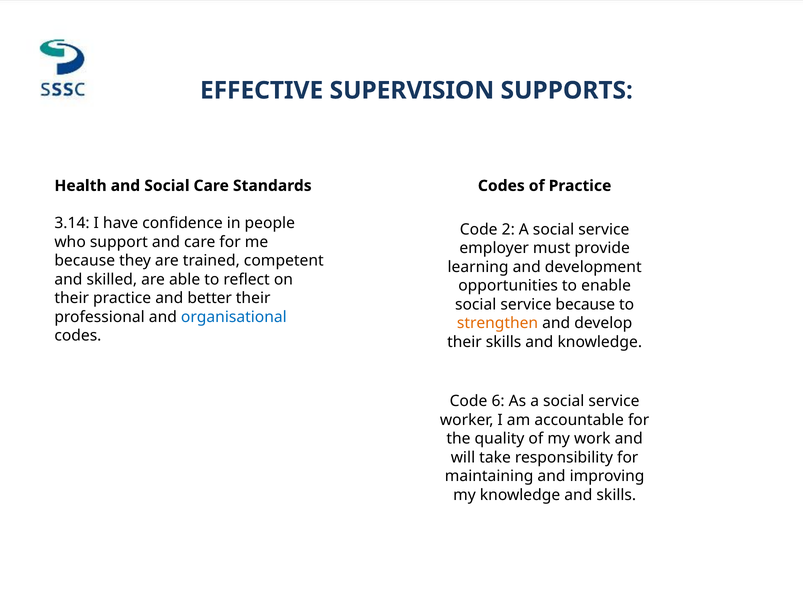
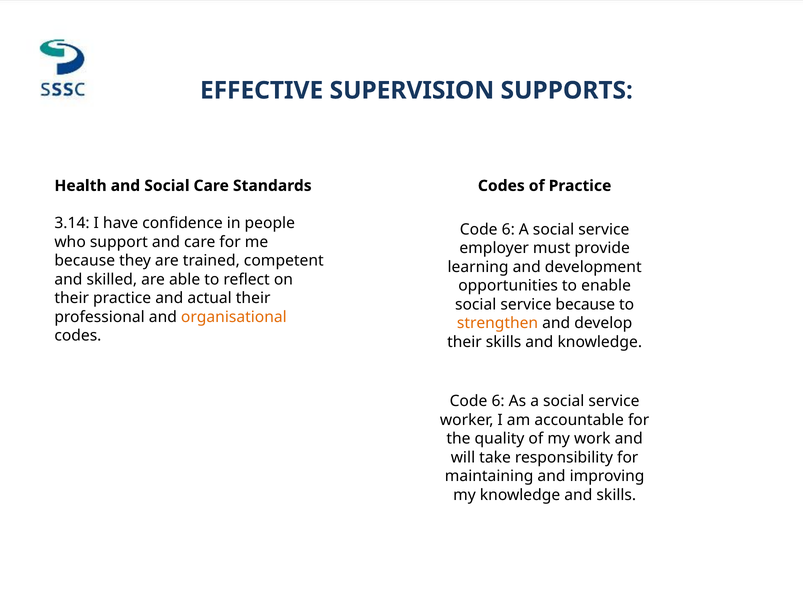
2: 2 -> 6 (508, 230)
better: better -> actual (210, 298)
organisational colour: blue -> orange (234, 317)
